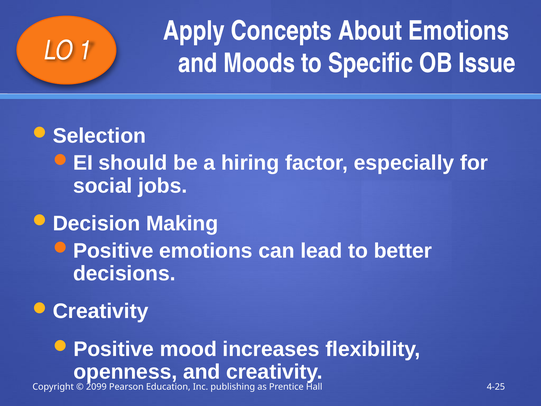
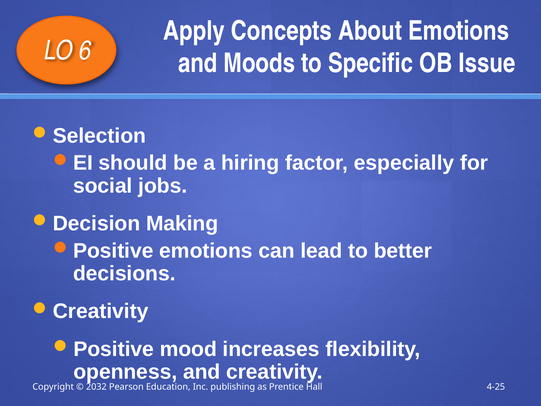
1: 1 -> 6 (85, 50)
2099: 2099 -> 2032 (96, 387)
